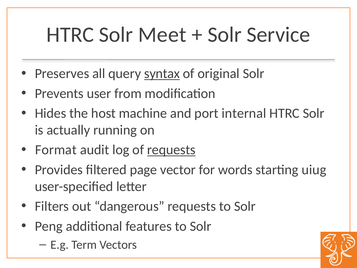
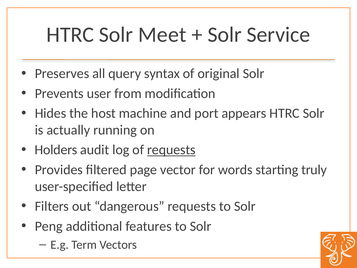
syntax underline: present -> none (162, 74)
internal: internal -> appears (244, 113)
Format: Format -> Holders (56, 150)
uiug: uiug -> truly (314, 170)
